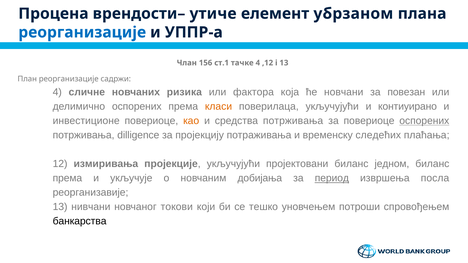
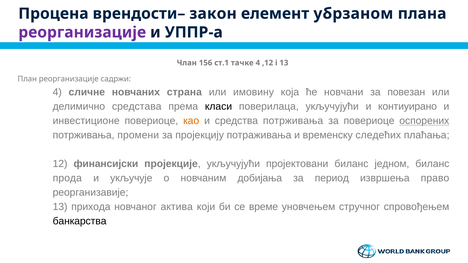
утиче: утиче -> закон (213, 14)
реорганизације colour: blue -> purple (82, 32)
ризика: ризика -> страна (184, 92)
фактора: фактора -> имовину (254, 92)
делимично оспорених: оспорених -> средстава (137, 107)
класи colour: orange -> black (219, 107)
dilligence: dilligence -> промени (138, 135)
измиривања: измиривања -> финансијски (106, 164)
према: према -> прода (67, 178)
период underline: present -> none (332, 178)
посла: посла -> право (435, 178)
нивчани: нивчани -> прихода (91, 207)
токови: токови -> актива (177, 207)
тешко: тешко -> време (264, 207)
потроши: потроши -> стручног (360, 207)
